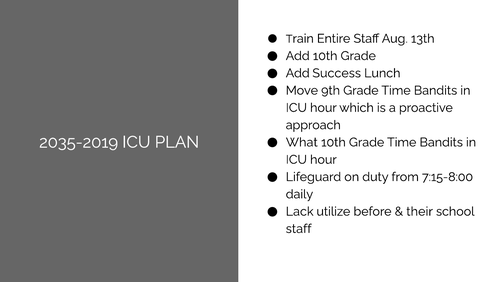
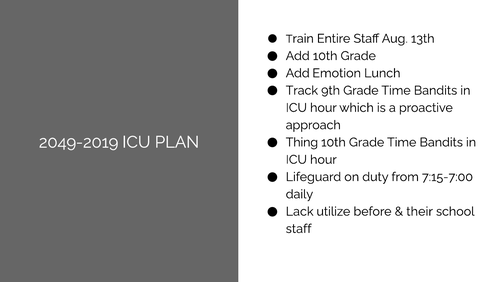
Success: Success -> Emotion (337, 73)
Move: Move -> Track (302, 91)
2035-2019: 2035-2019 -> 2049-2019 (79, 142)
What: What -> Thing (302, 143)
7:15-8:00: 7:15-8:00 -> 7:15-7:00 (447, 177)
